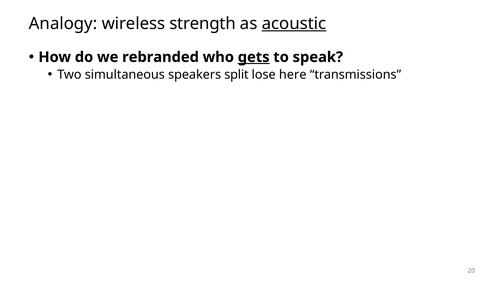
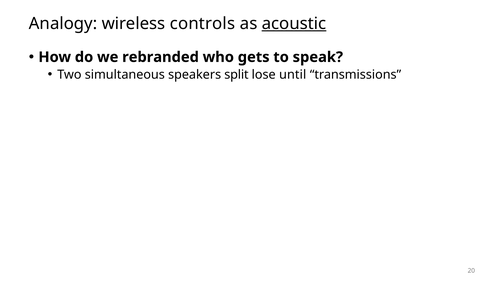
strength: strength -> controls (203, 24)
gets underline: present -> none (254, 57)
here: here -> until (293, 74)
